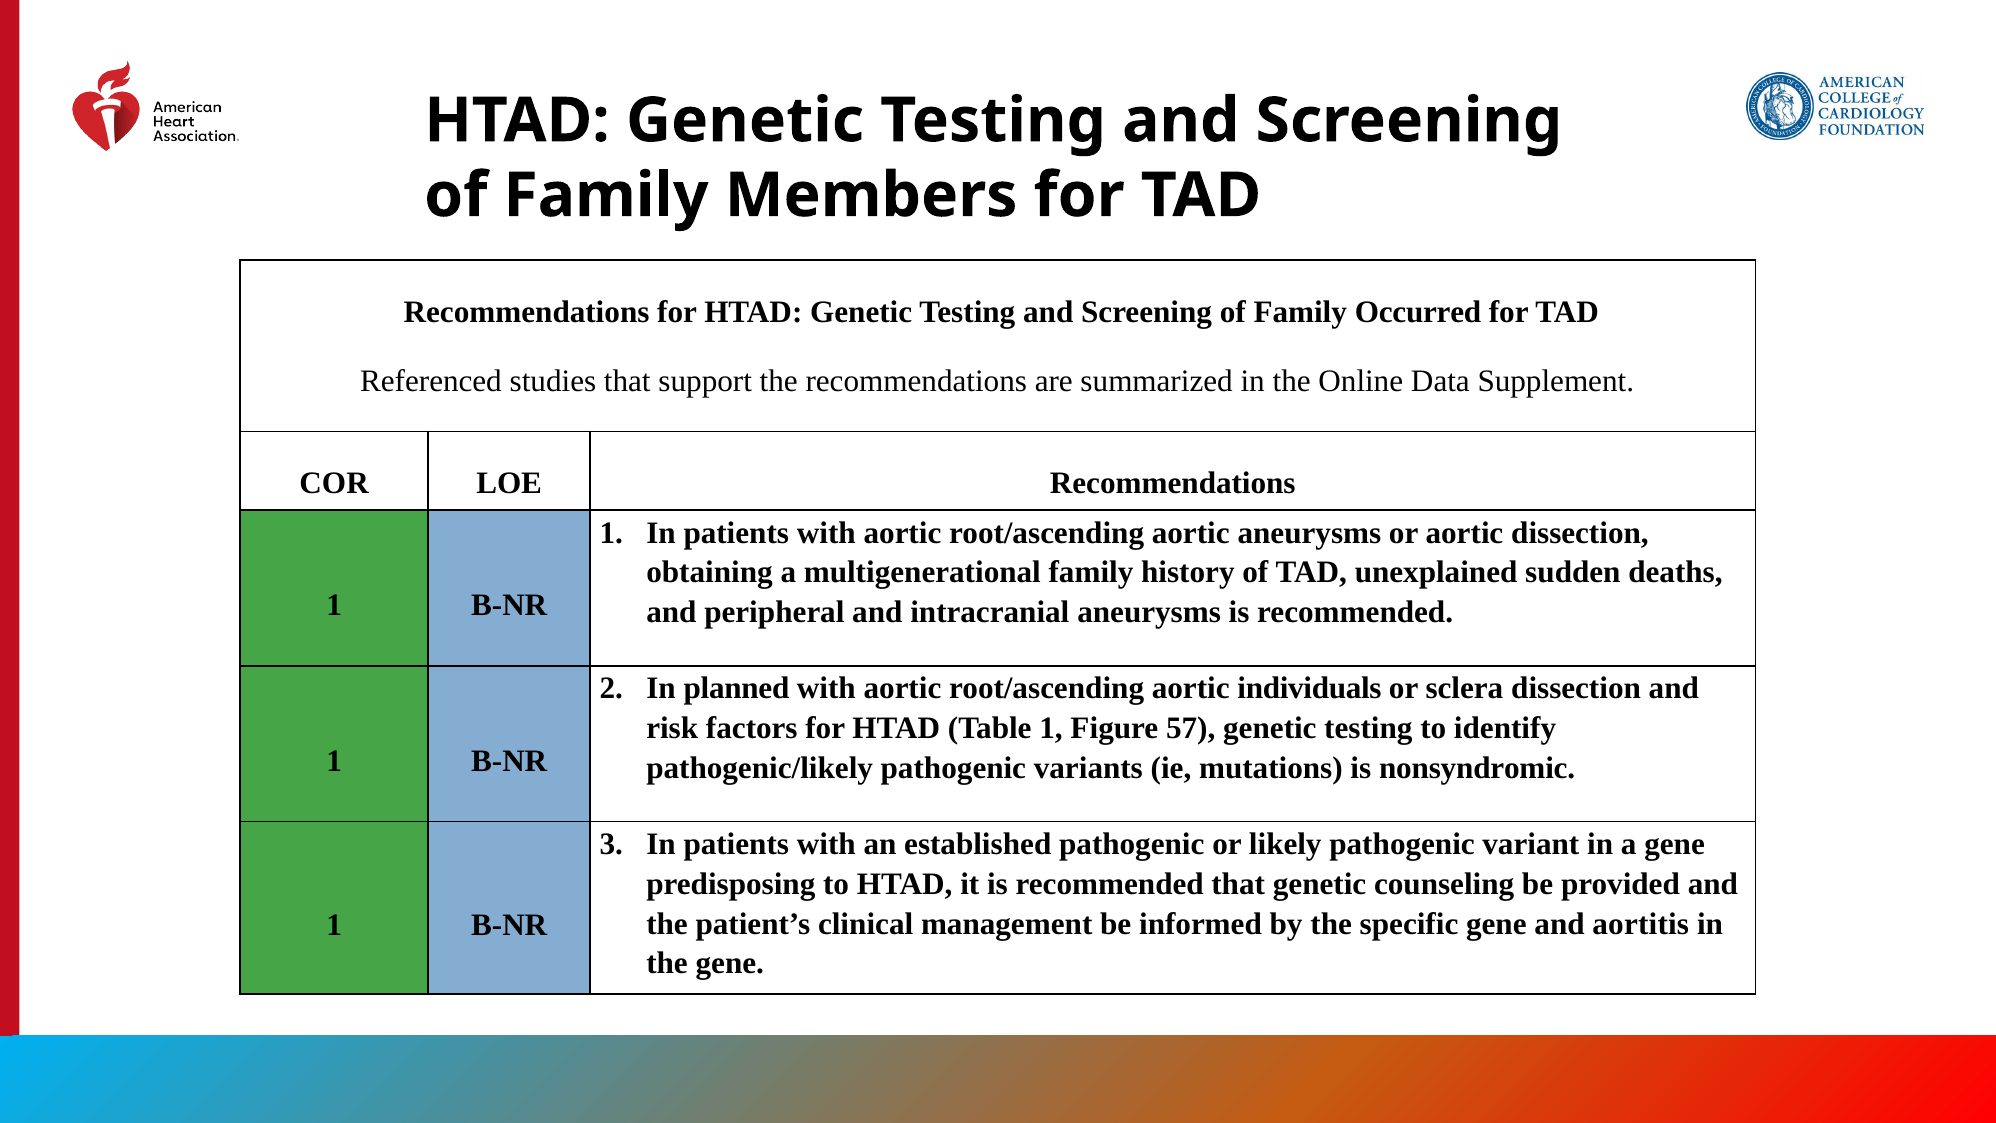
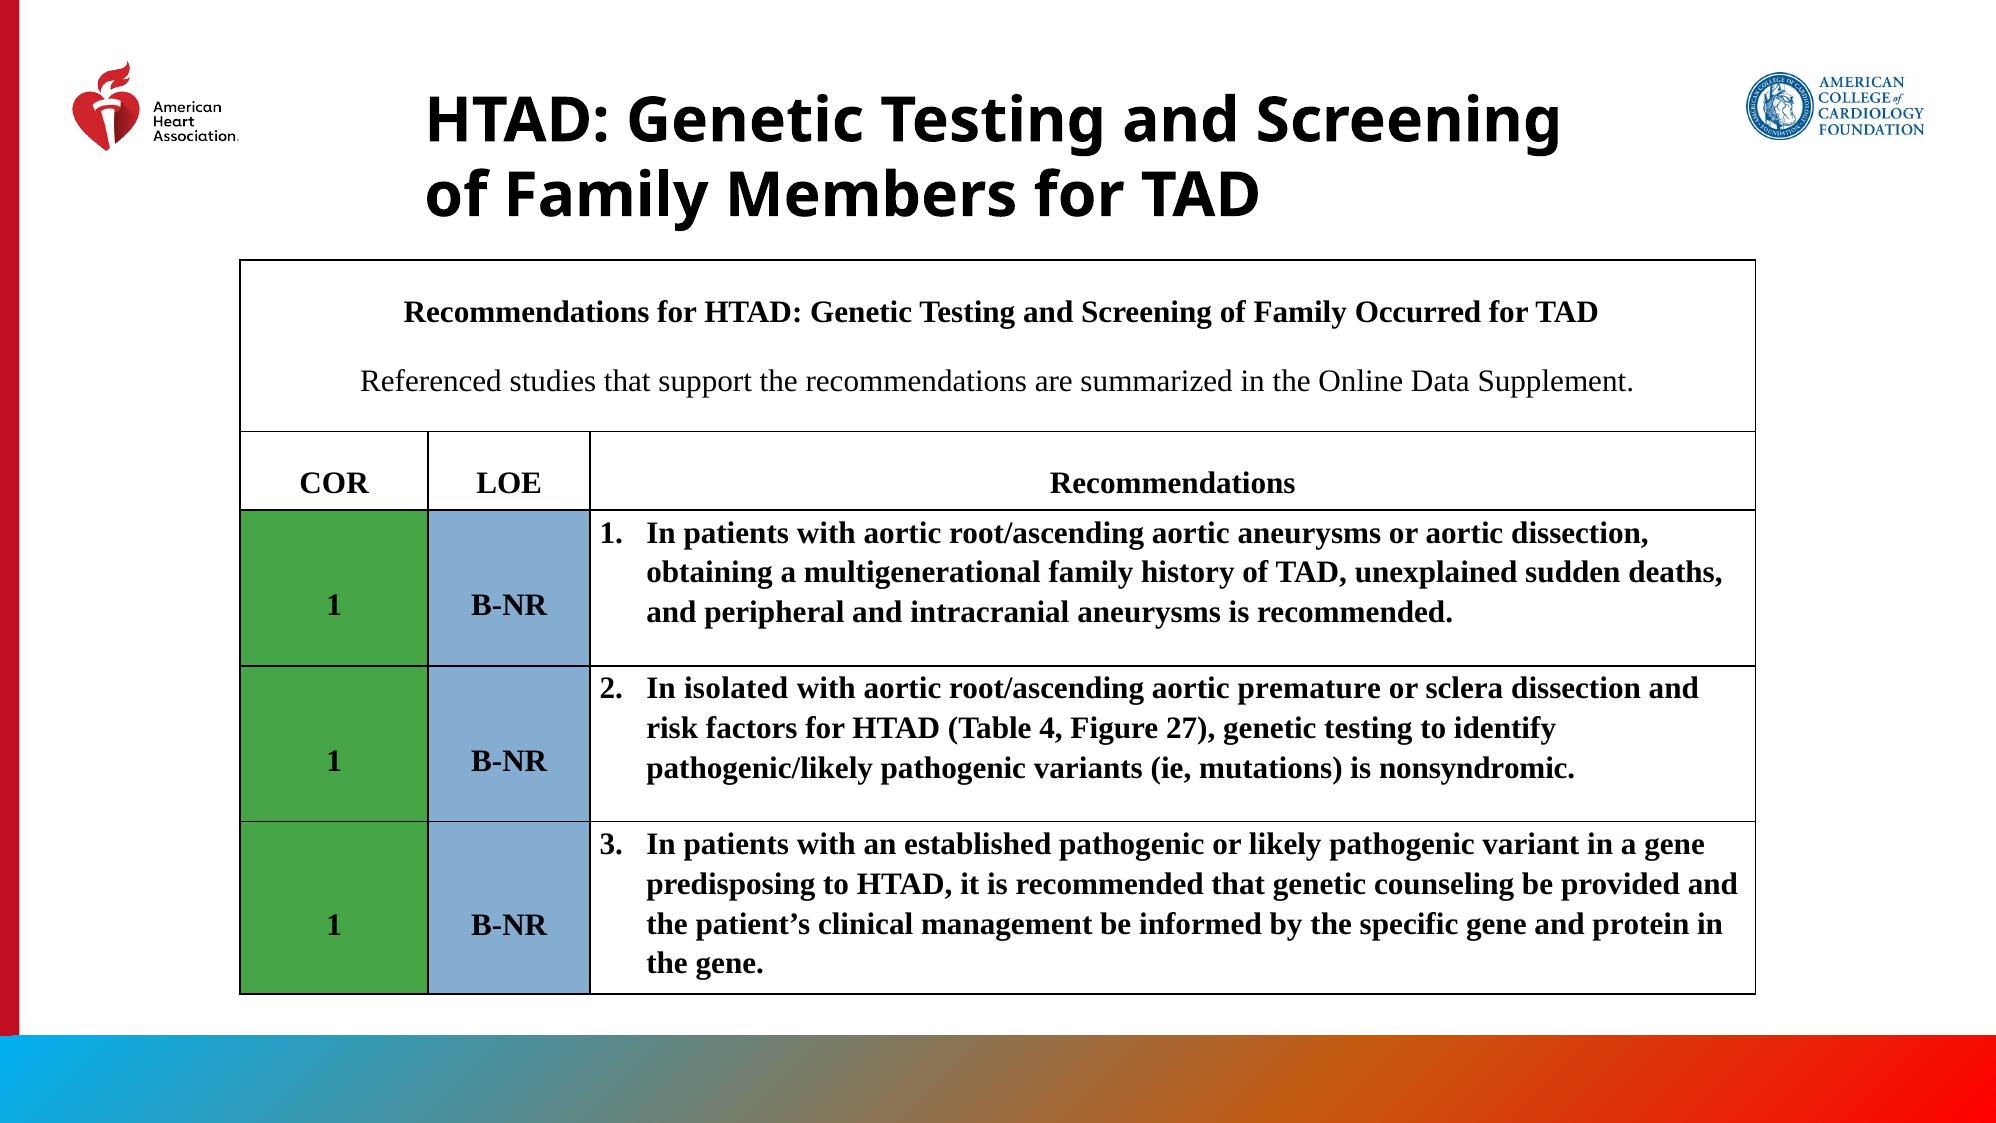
planned: planned -> isolated (736, 688)
individuals: individuals -> premature (1309, 688)
Table 1: 1 -> 4 (1051, 728)
57: 57 -> 27 (1191, 728)
aortitis: aortitis -> protein (1641, 924)
